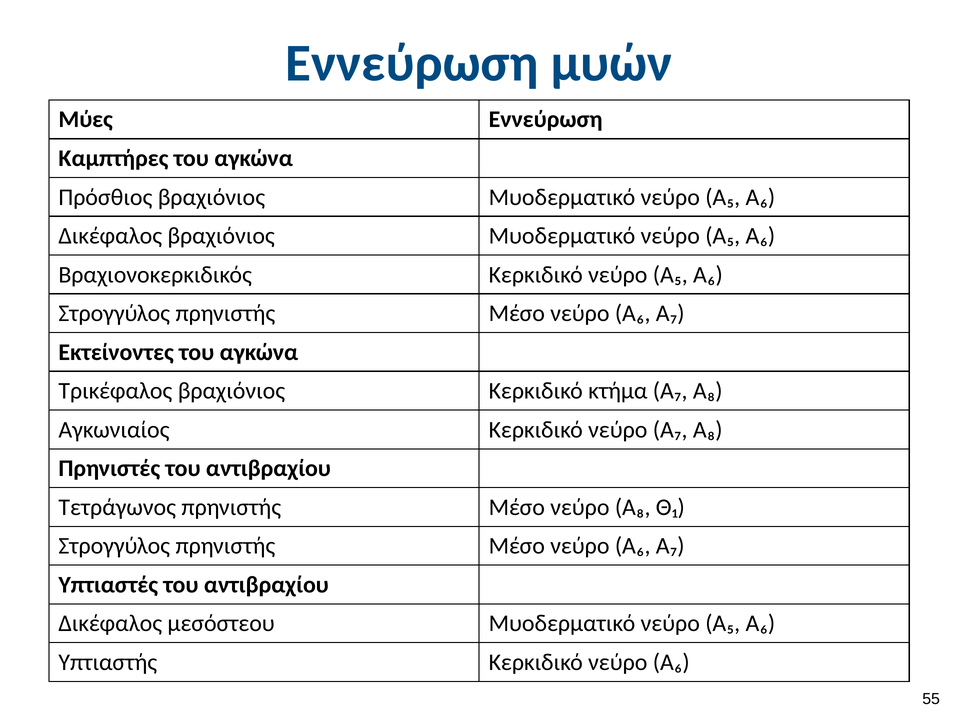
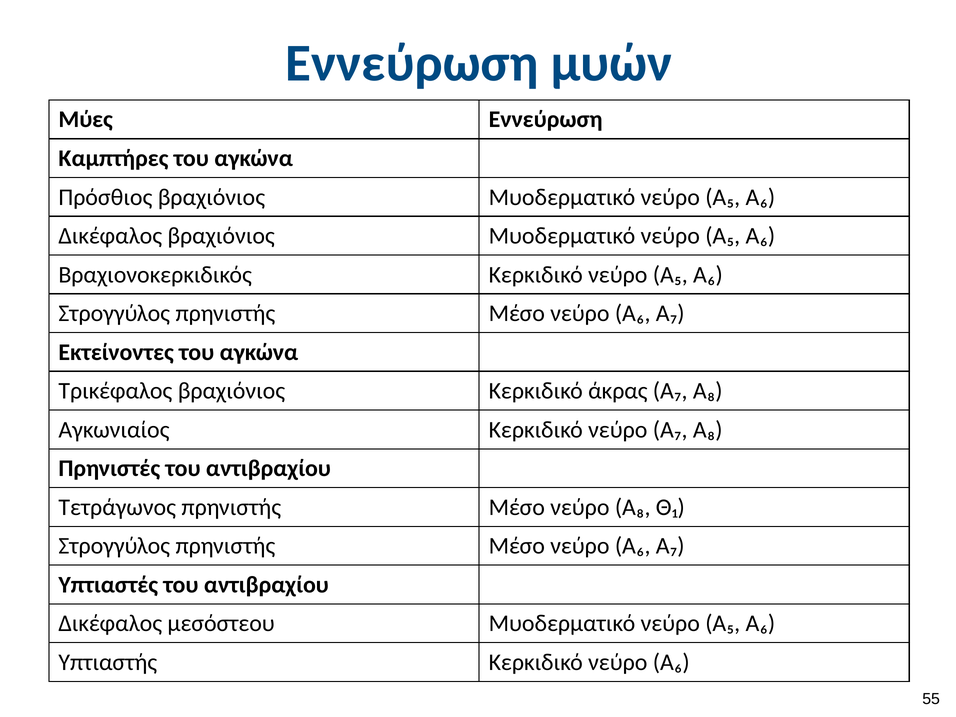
κτήμα: κτήμα -> άκρας (618, 391)
